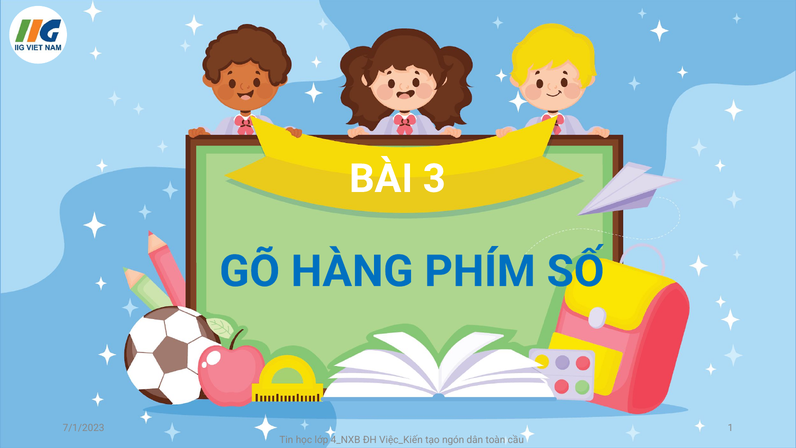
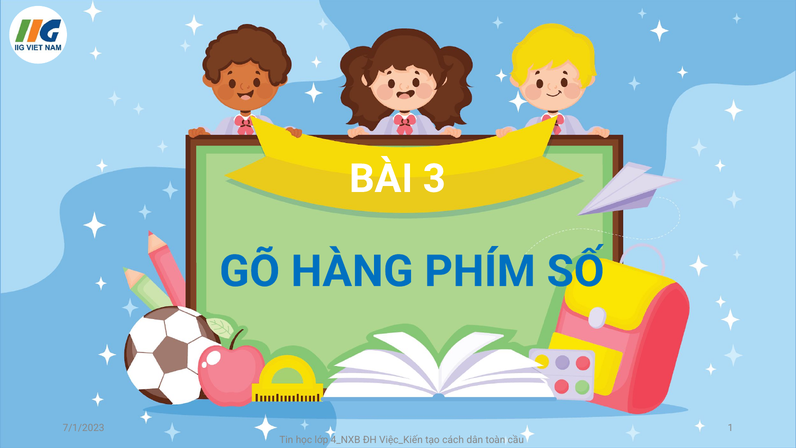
ngón: ngón -> cách (453, 440)
